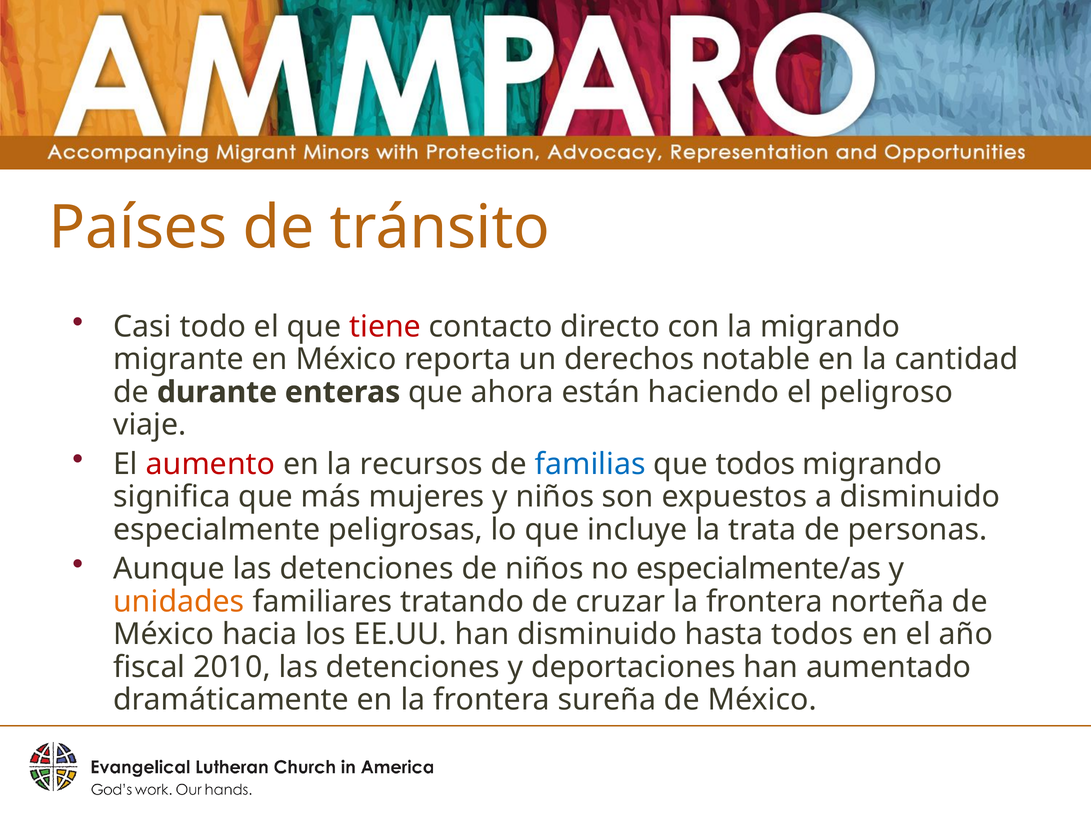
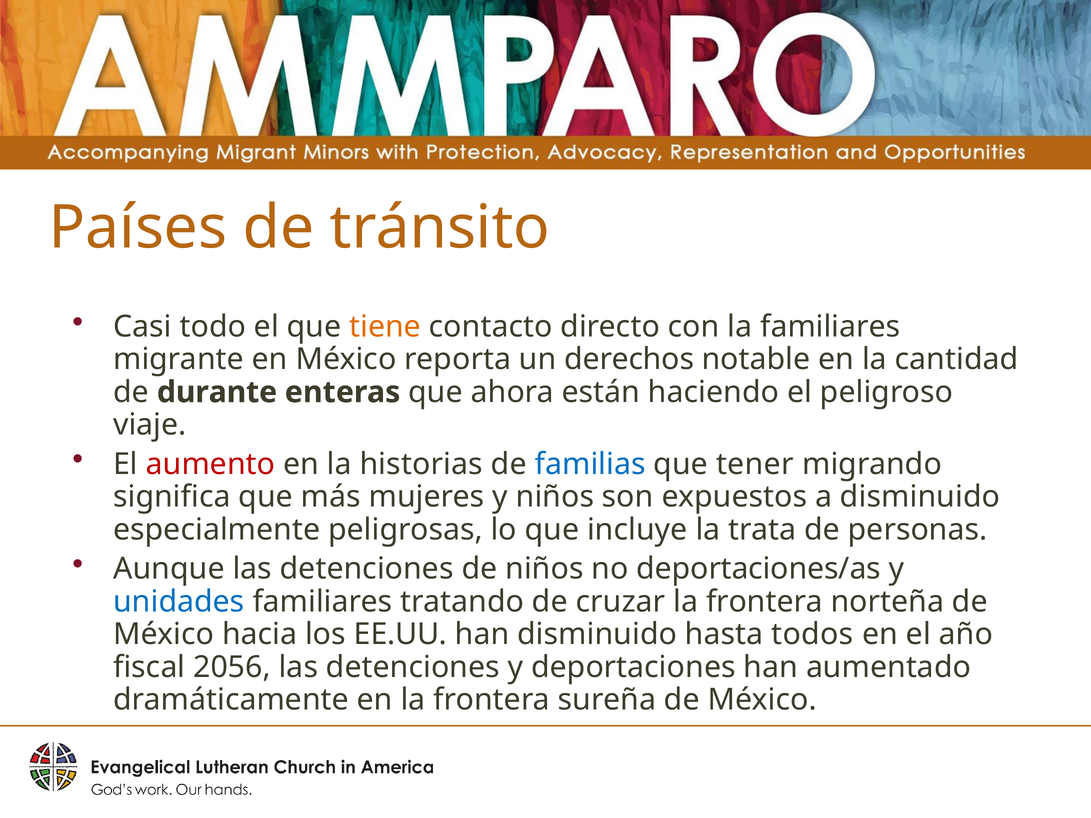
tiene colour: red -> orange (385, 327)
la migrando: migrando -> familiares (830, 327)
recursos: recursos -> historias (421, 464)
que todos: todos -> tener (755, 464)
especialmente/as: especialmente/as -> deportaciones/as (759, 569)
unidades colour: orange -> blue (179, 602)
2010: 2010 -> 2056 (232, 667)
